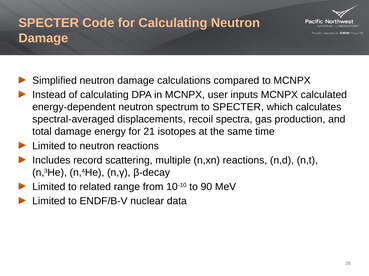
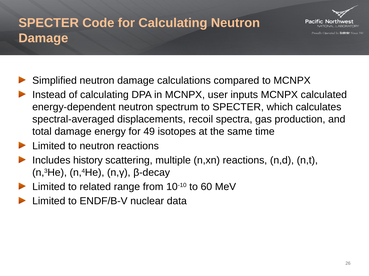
21: 21 -> 49 (149, 132)
record: record -> history (88, 161)
90: 90 -> 60 (206, 187)
